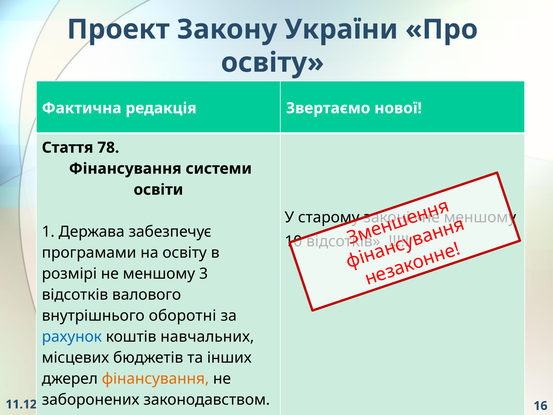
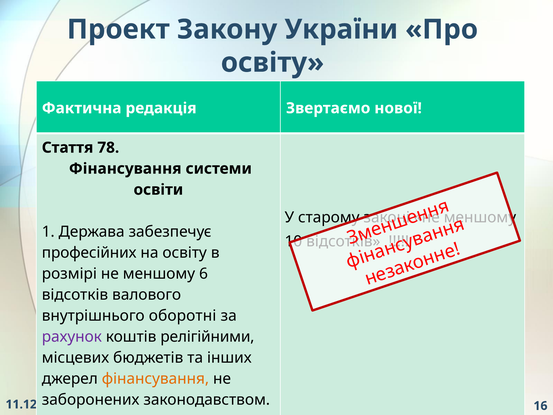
програмами: програмами -> професійних (89, 253)
3: 3 -> 6 (203, 274)
рахунок colour: blue -> purple (72, 337)
навчальних: навчальних -> релігійними (207, 337)
